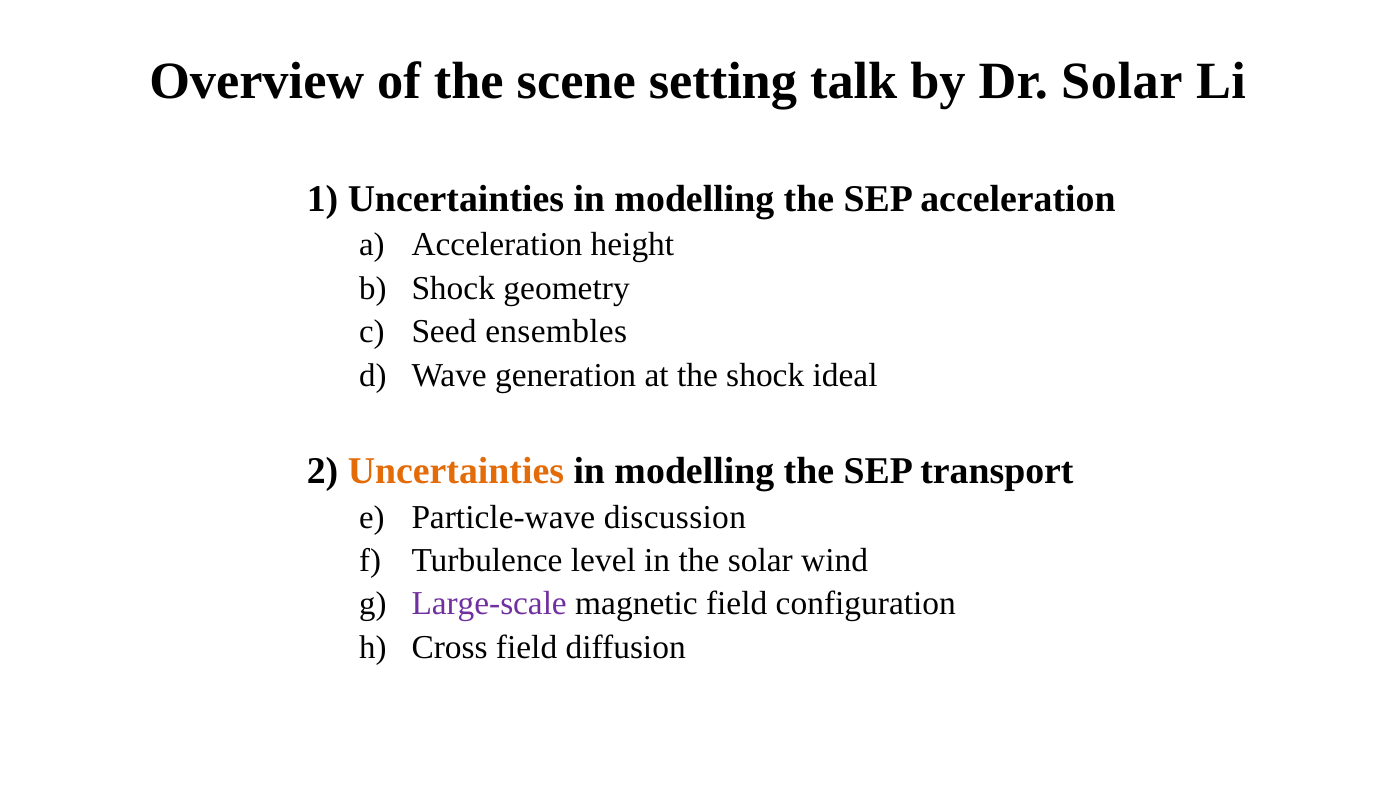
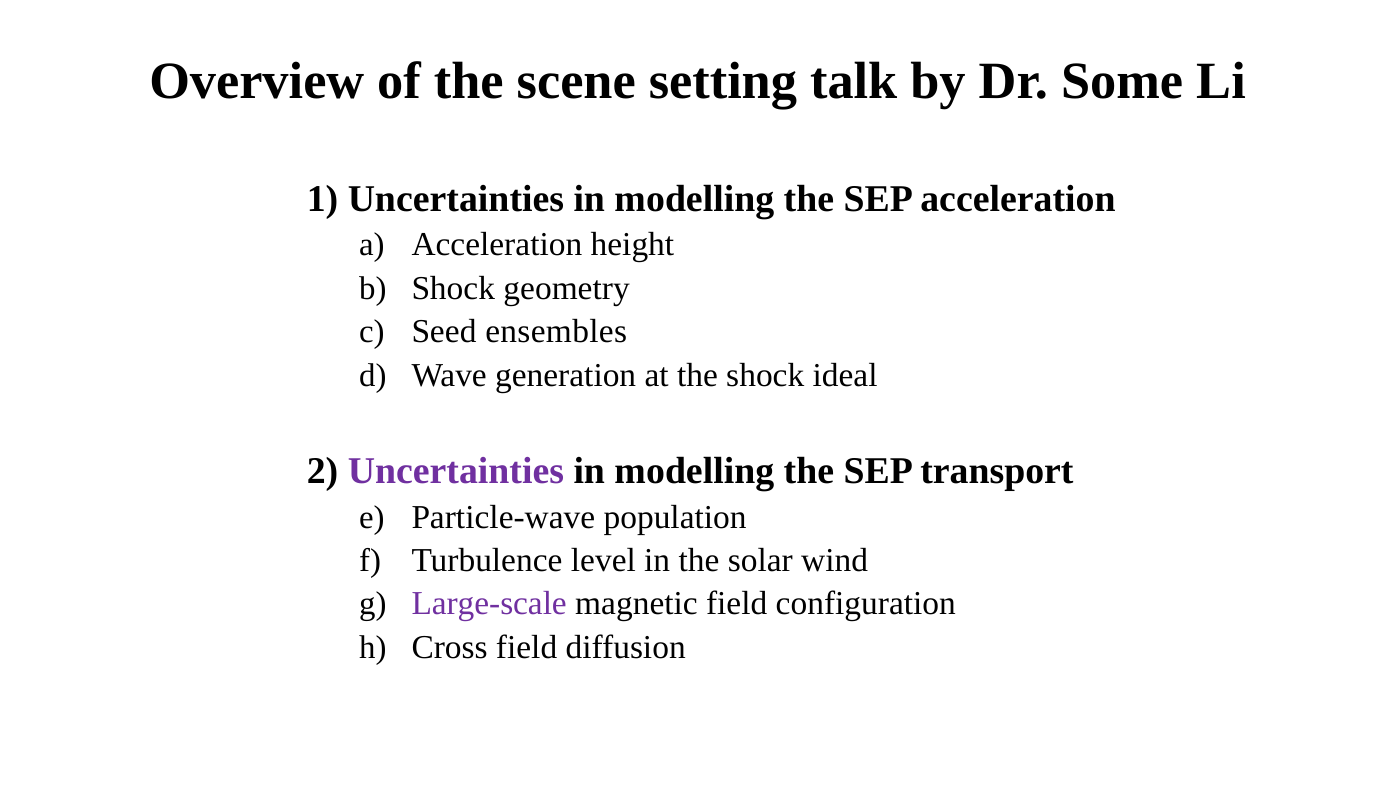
Dr Solar: Solar -> Some (1122, 81)
Uncertainties colour: orange -> purple (456, 471)
discussion: discussion -> population (675, 517)
